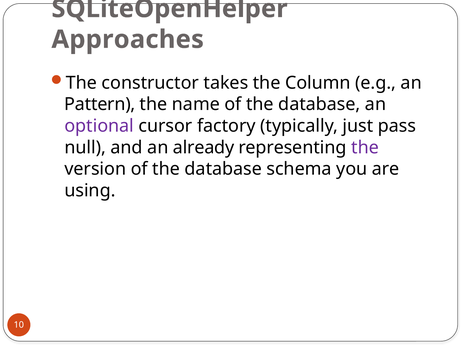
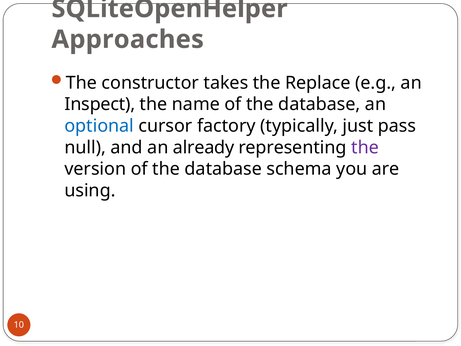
Column: Column -> Replace (318, 83)
Pattern: Pattern -> Inspect (100, 104)
optional colour: purple -> blue (99, 126)
